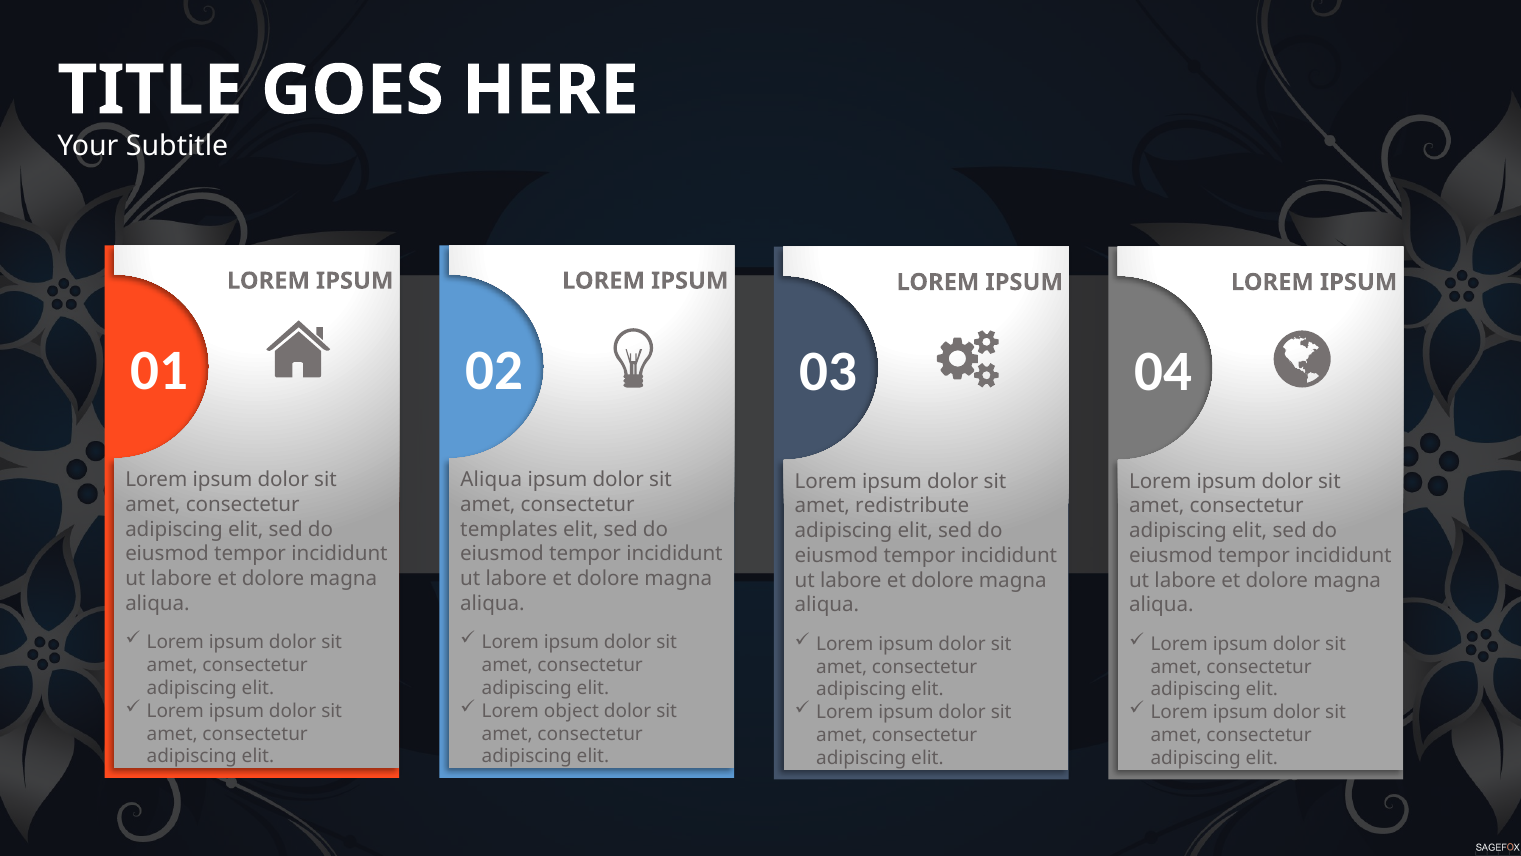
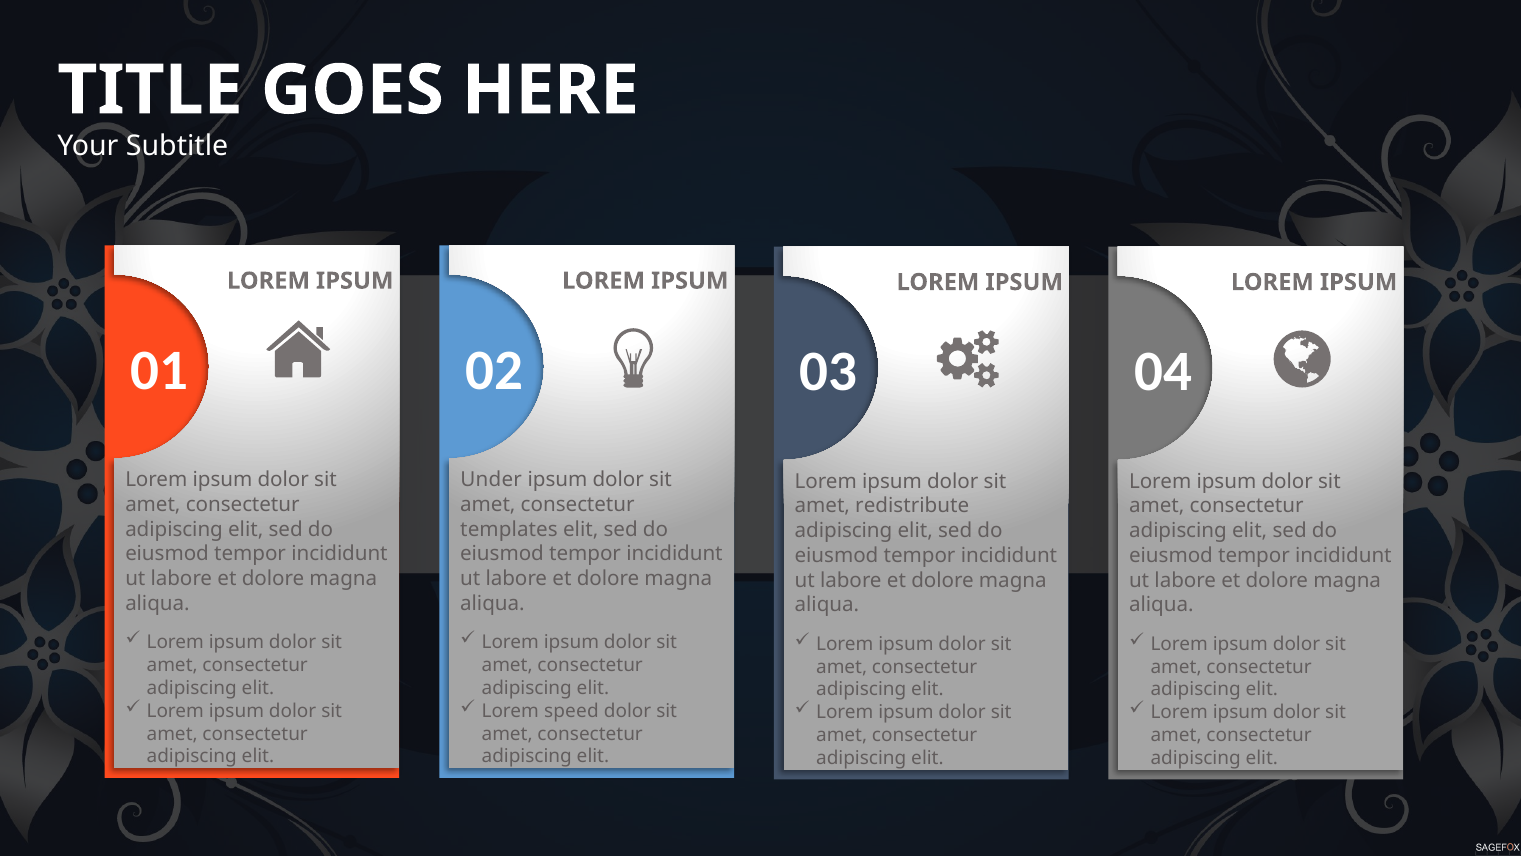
Aliqua: Aliqua -> Under (491, 480)
object: object -> speed (571, 711)
